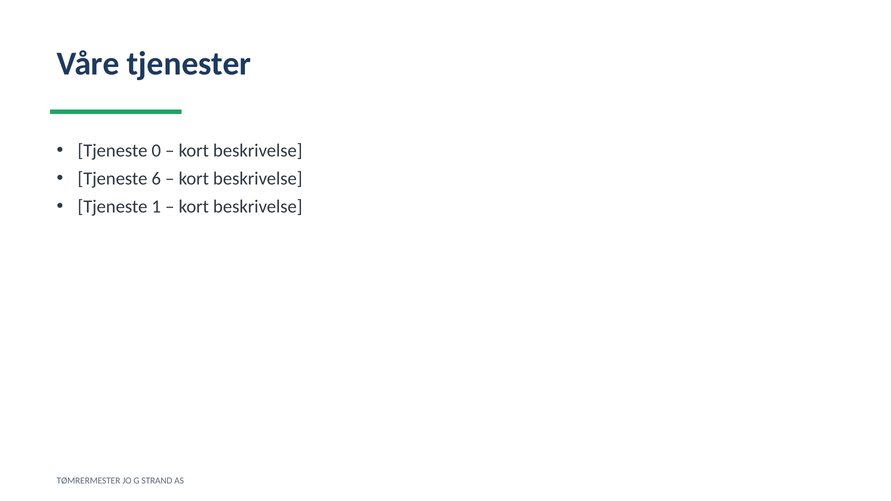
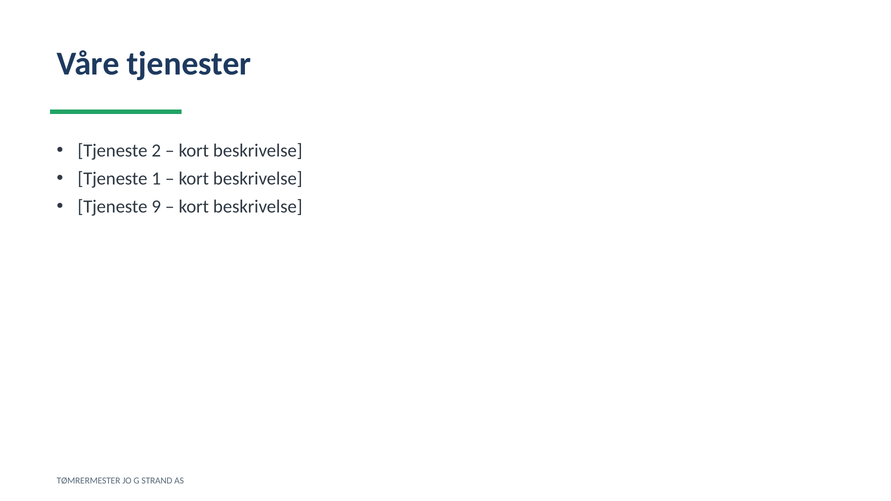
0: 0 -> 2 (156, 151)
6: 6 -> 1 (156, 179)
1: 1 -> 9 (156, 207)
